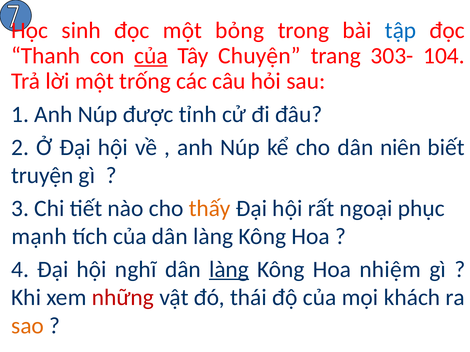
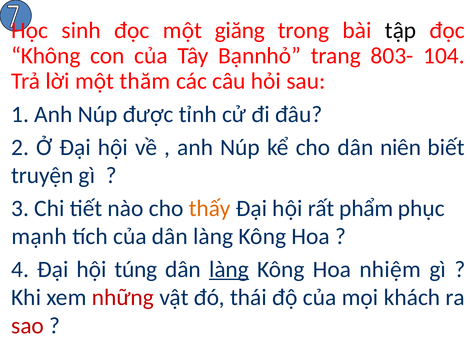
bỏng: bỏng -> giăng (240, 31)
tập colour: blue -> black (401, 31)
Thanh: Thanh -> Không (46, 56)
của underline: present -> none (151, 56)
Chuyện: Chuyện -> Bạnnhỏ (260, 56)
303-: 303- -> 803- (392, 56)
trống: trống -> thăm (145, 81)
ngoại: ngoại -> phẩm (366, 209)
nghĩ: nghĩ -> túng (136, 270)
sao colour: orange -> red (28, 326)
